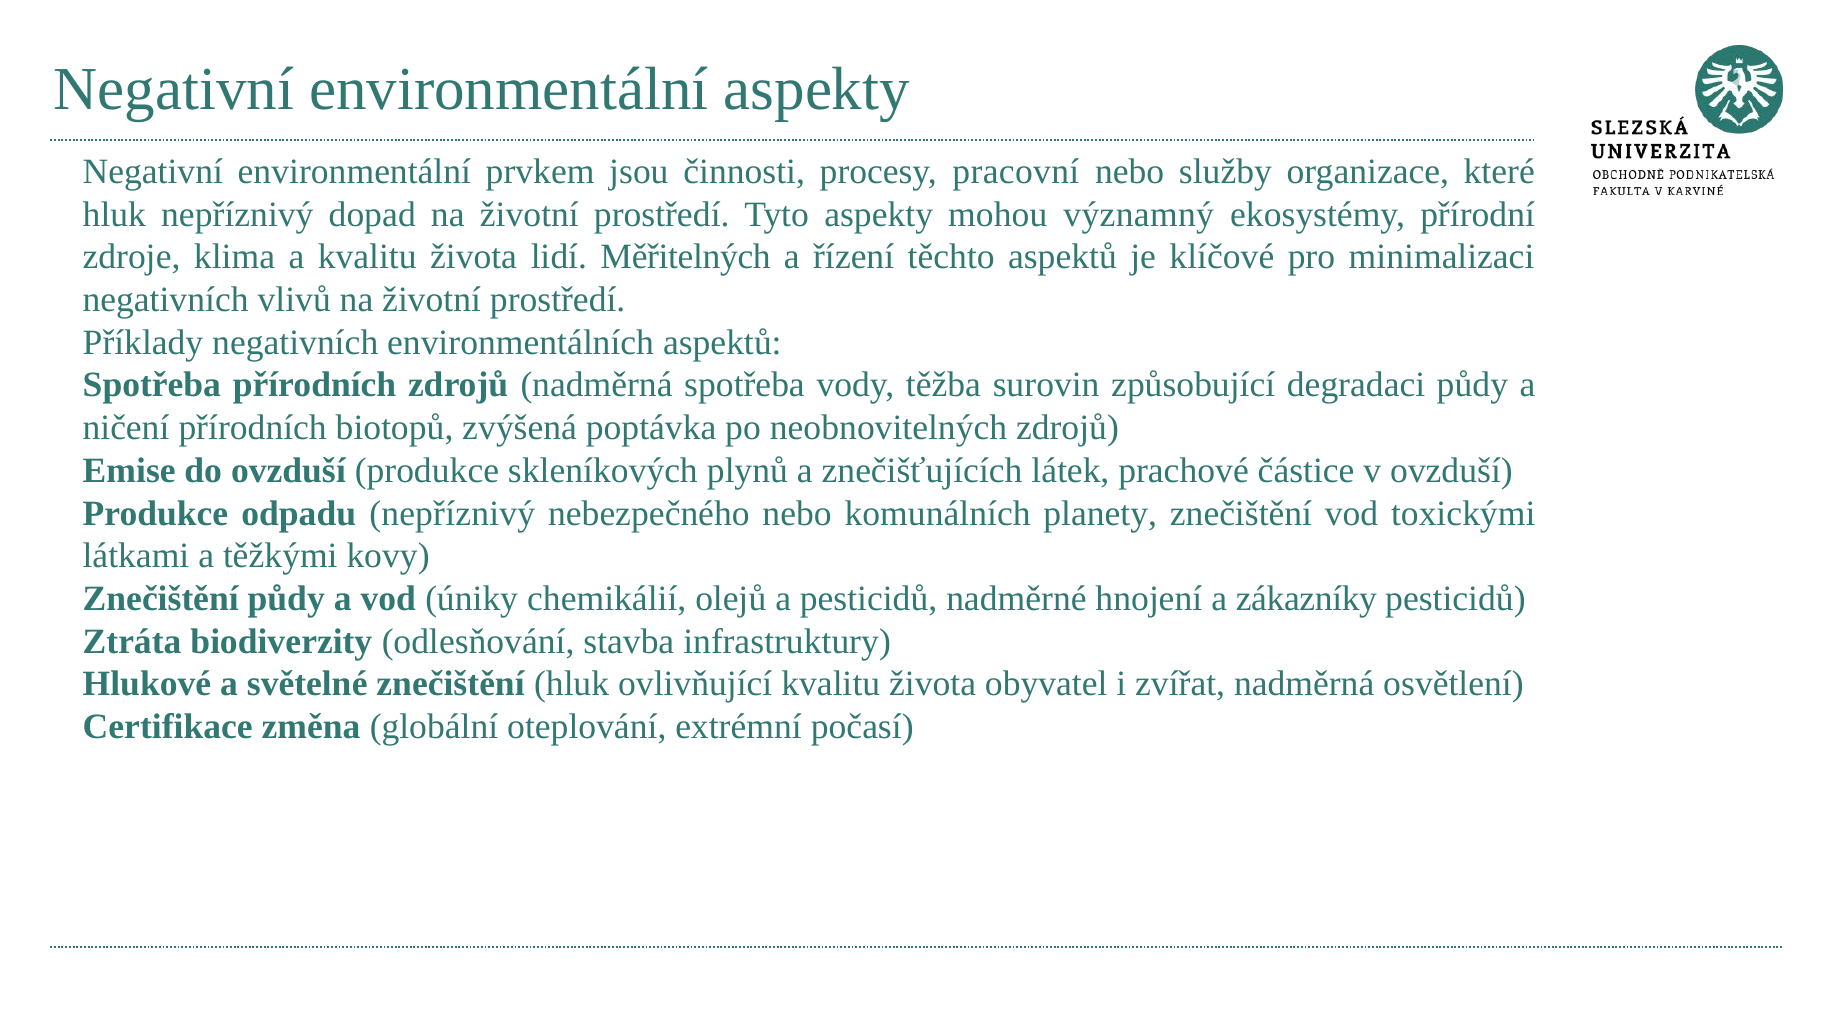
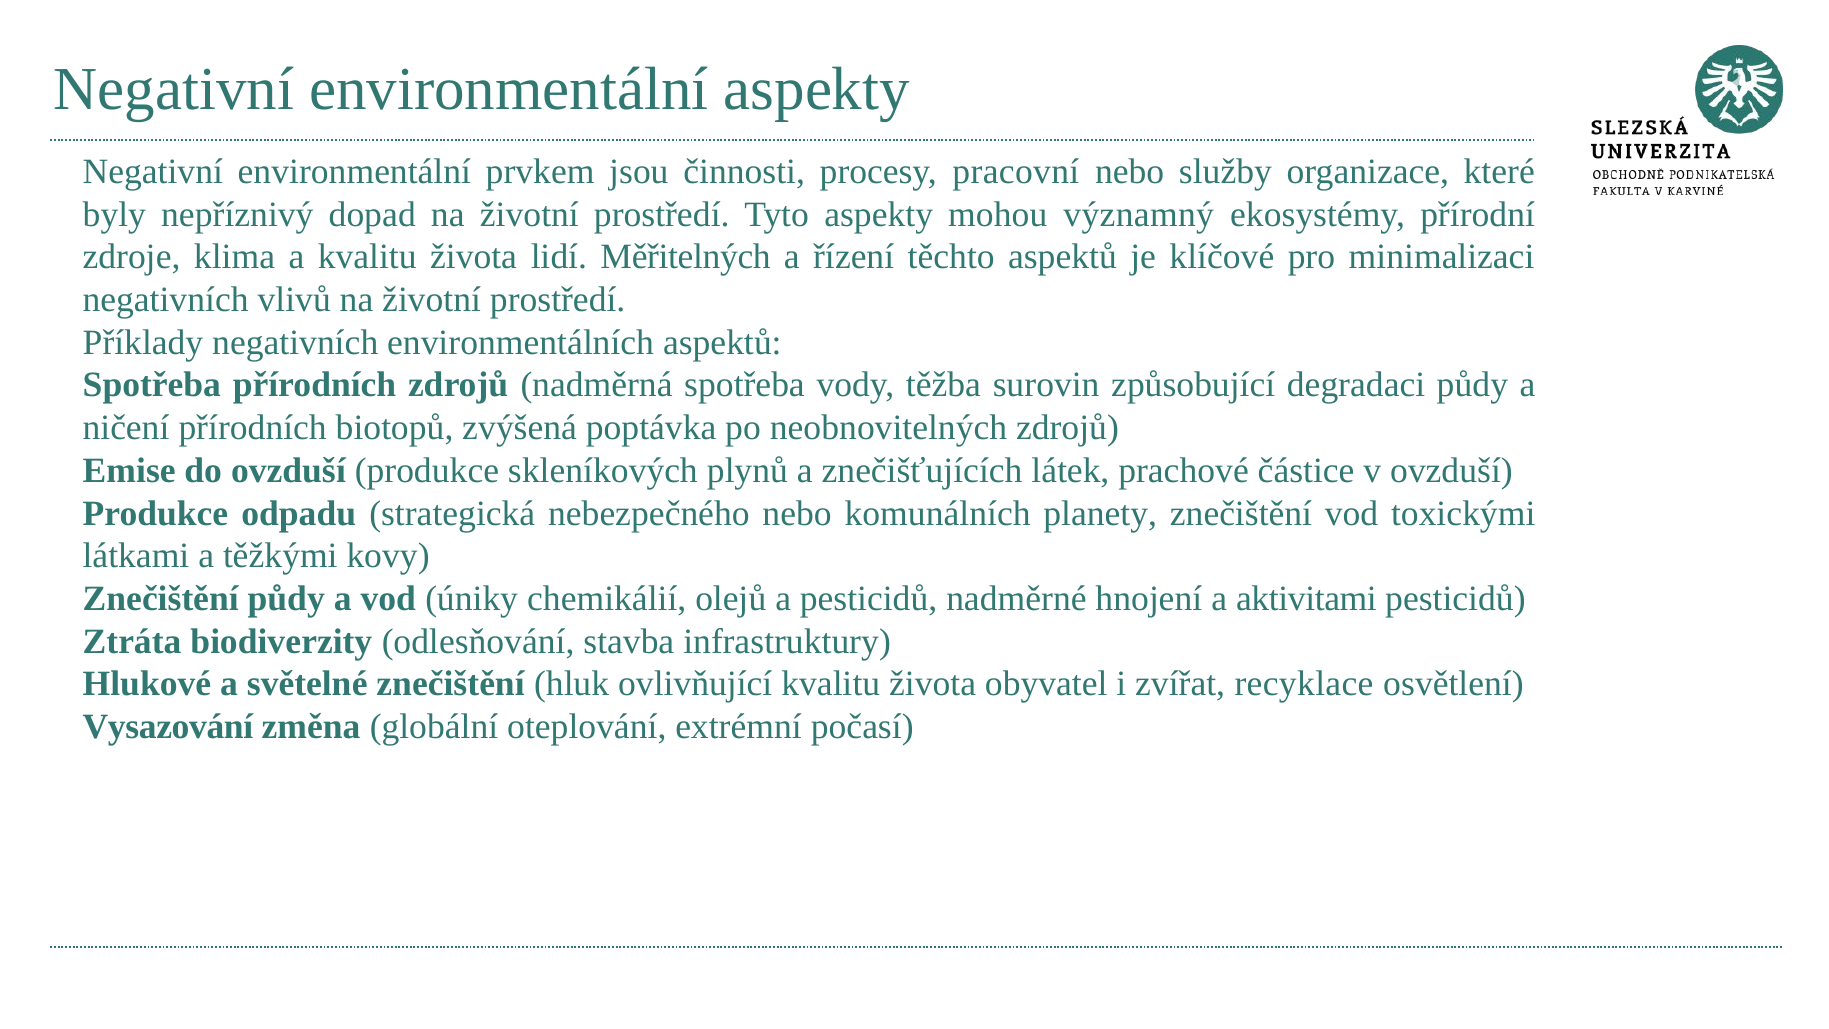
hluk: hluk -> byly (114, 214)
odpadu nepříznivý: nepříznivý -> strategická (452, 513)
zákazníky: zákazníky -> aktivitami (1306, 599)
zvířat nadměrná: nadměrná -> recyklace (1304, 684)
Certifikace: Certifikace -> Vysazování (168, 727)
